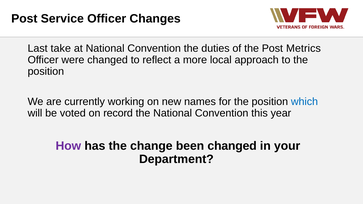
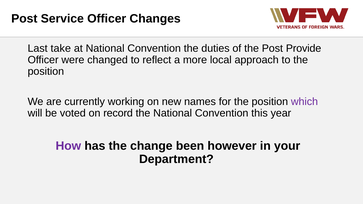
Metrics: Metrics -> Provide (304, 48)
which colour: blue -> purple (304, 102)
been changed: changed -> however (232, 146)
